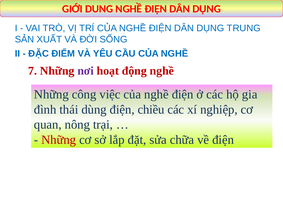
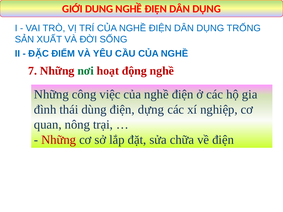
TRUNG: TRUNG -> TRỐNG (244, 28)
nơi colour: purple -> green (86, 71)
chiều: chiều -> dựng (151, 110)
